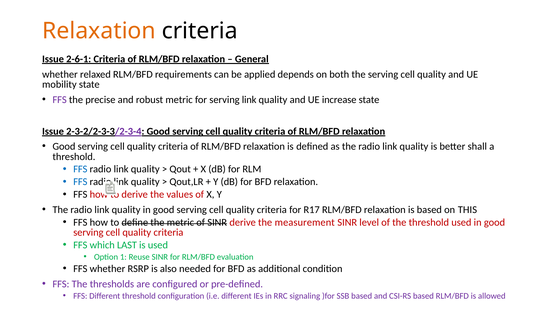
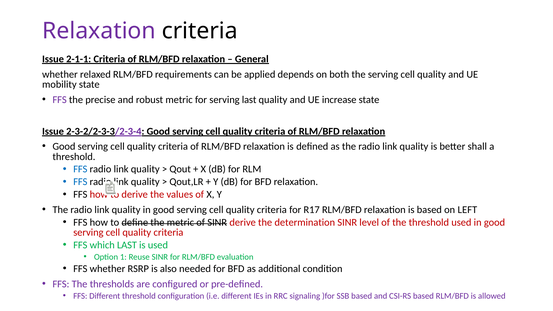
Relaxation colour: orange -> purple (99, 31)
2-6-1: 2-6-1 -> 2-1-1 (79, 59)
serving link: link -> last (249, 100)
THIS: THIS -> LEFT (467, 210)
measurement: measurement -> determination (305, 222)
